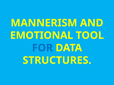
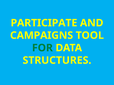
MANNERISM: MANNERISM -> PARTICIPATE (44, 23)
EMOTIONAL: EMOTIONAL -> CAMPAIGNS (42, 36)
FOR colour: blue -> green (42, 48)
